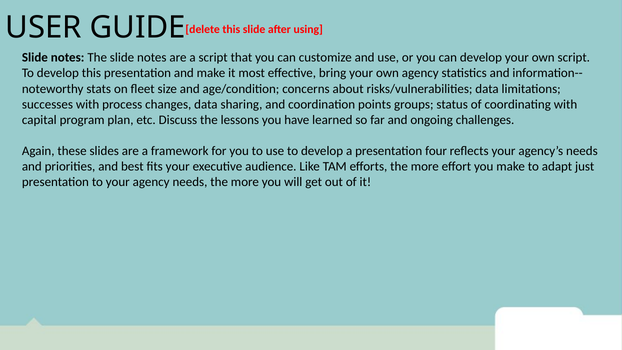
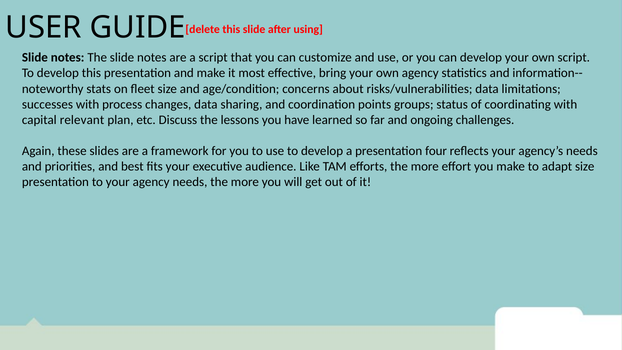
program: program -> relevant (82, 120)
adapt just: just -> size (585, 167)
